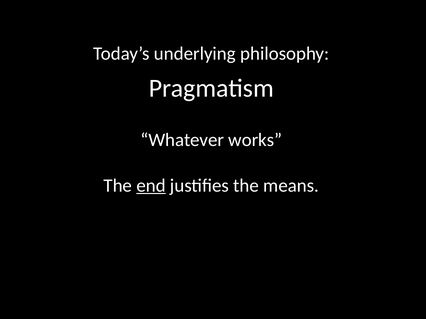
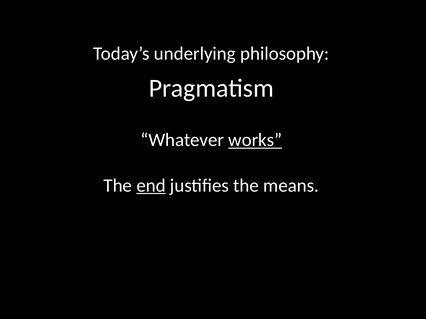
works underline: none -> present (255, 140)
